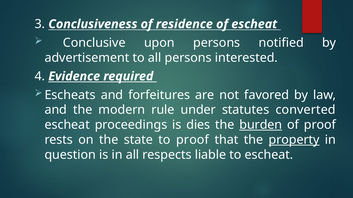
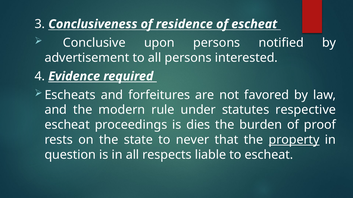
converted: converted -> respective (306, 110)
burden underline: present -> none (261, 125)
to proof: proof -> never (193, 140)
